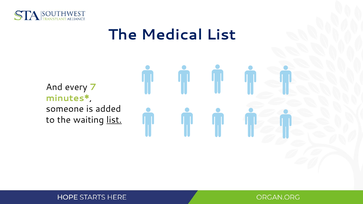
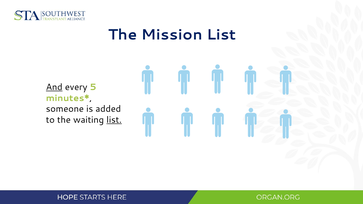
Medical: Medical -> Mission (172, 35)
And underline: none -> present (54, 87)
7: 7 -> 5 (93, 87)
